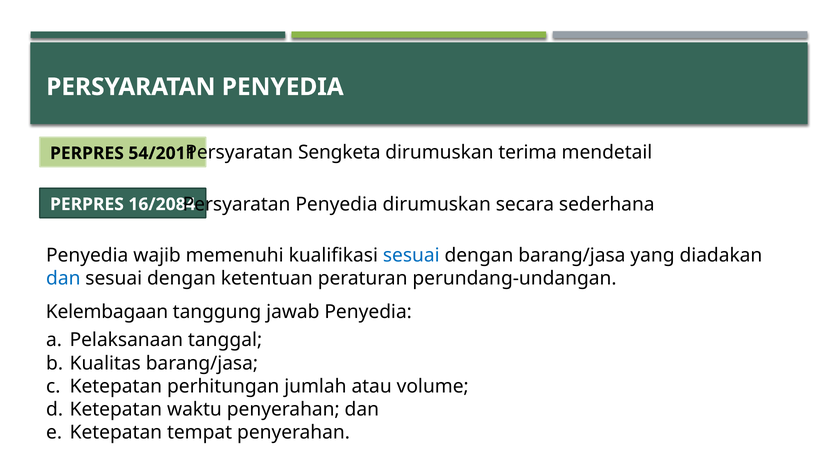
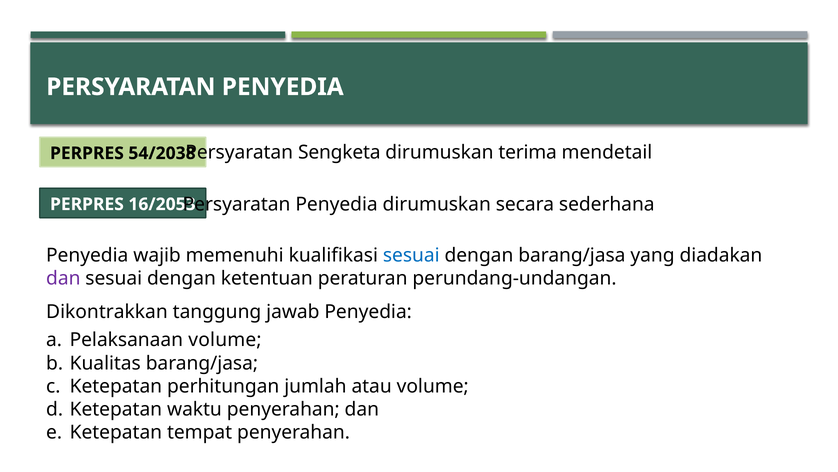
54/2011: 54/2011 -> 54/2038 (162, 153)
16/2084: 16/2084 -> 16/2053 (162, 204)
dan colour: blue -> purple (63, 278)
Kelembagaan: Kelembagaan -> Dikontrakkan (107, 311)
Pelaksanaan tanggal: tanggal -> volume (225, 340)
